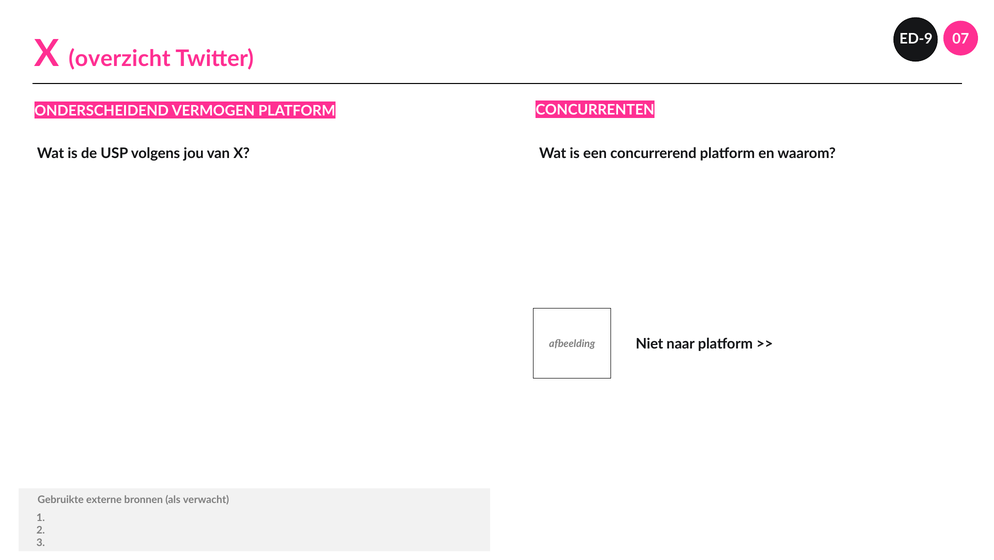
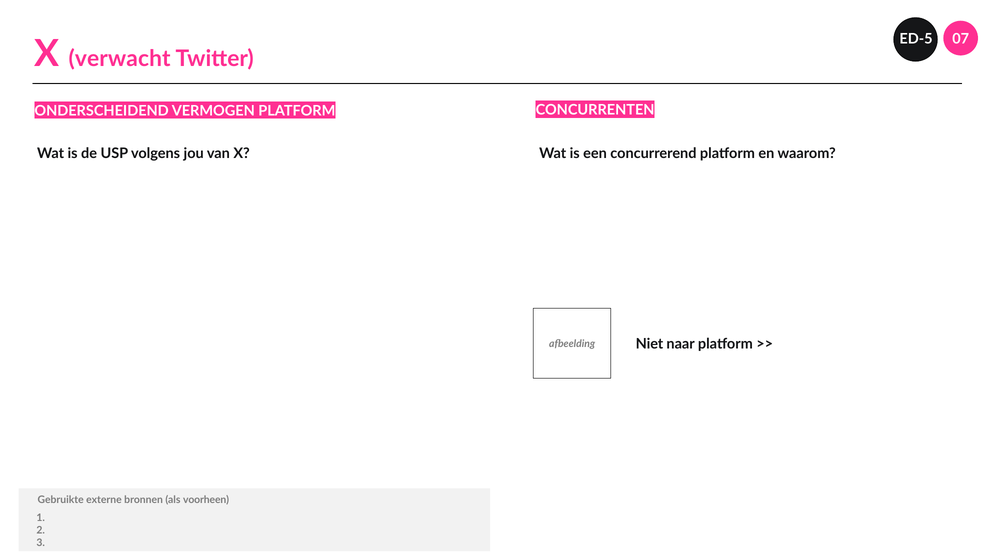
ED-9: ED-9 -> ED-5 (916, 39)
overzicht: overzicht -> verwacht (120, 59)
verwacht: verwacht -> voorheen (206, 499)
